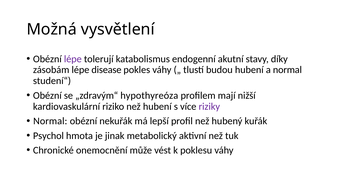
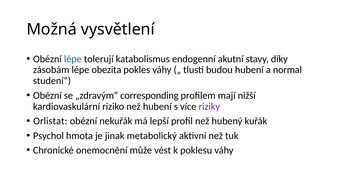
lépe colour: purple -> blue (73, 59)
disease: disease -> obezita (106, 70)
hypothyreóza: hypothyreóza -> corresponding (149, 95)
Normal: Normal -> Orlistat (50, 121)
